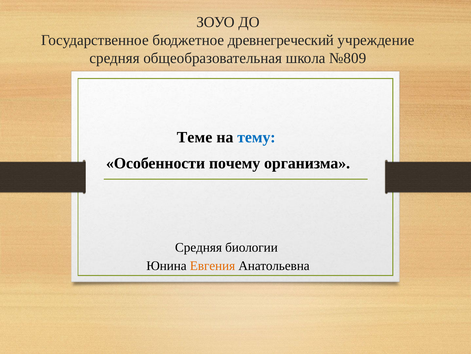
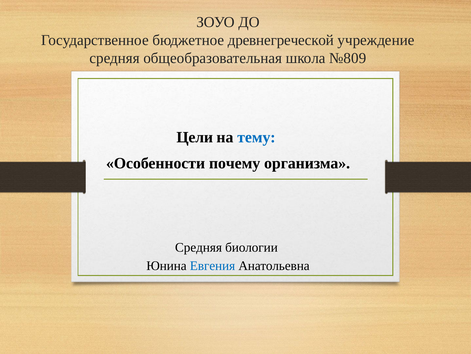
древнегреческий: древнегреческий -> древнегреческой (281, 40)
Теме: Теме -> Цели (195, 137)
Евгения colour: orange -> blue (213, 265)
